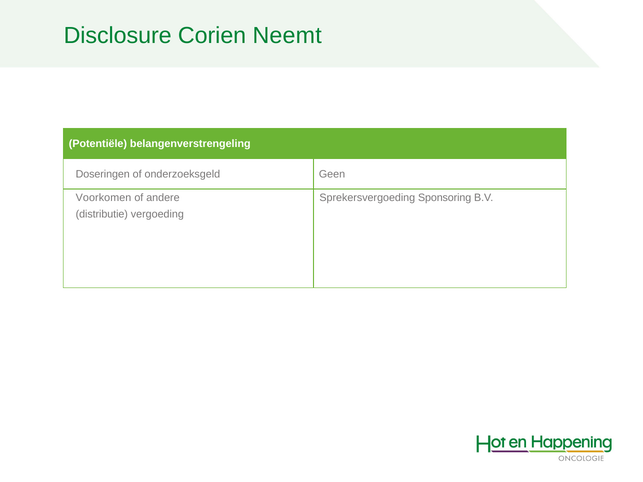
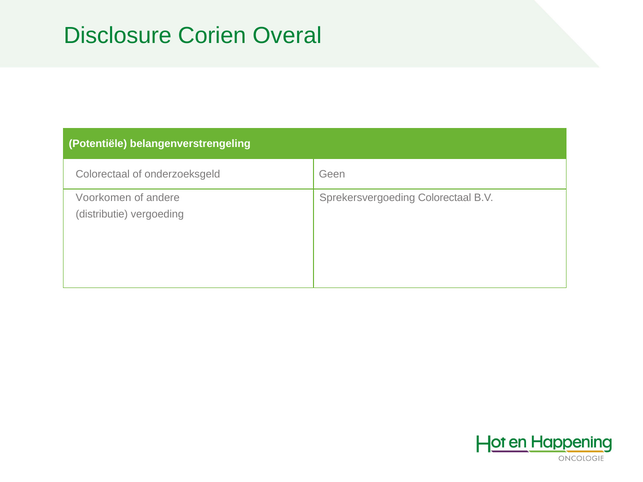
Neemt: Neemt -> Overal (287, 36)
Doseringen: Doseringen -> Colorectaal (103, 174)
Sprekersvergoeding Sponsoring: Sponsoring -> Colorectaal (445, 198)
